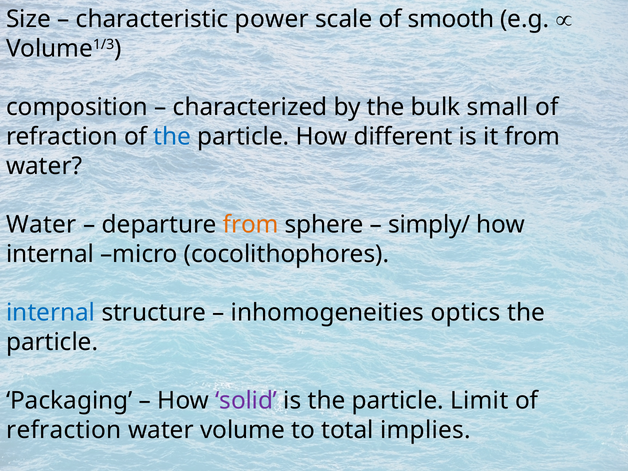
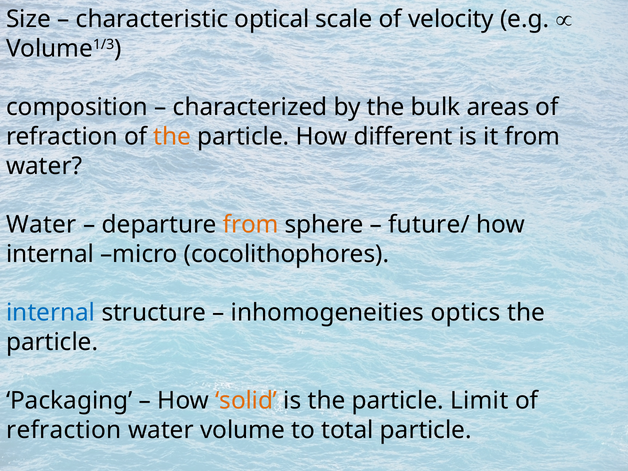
power: power -> optical (272, 19)
smooth: smooth -> velocity (451, 19)
small: small -> areas (498, 107)
the colour: blue -> orange (172, 137)
simply/: simply/ -> future/ (429, 225)
solid colour: purple -> orange (246, 401)
total implies: implies -> particle (426, 430)
